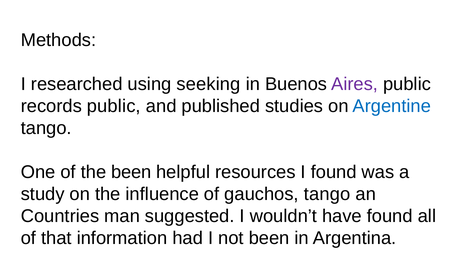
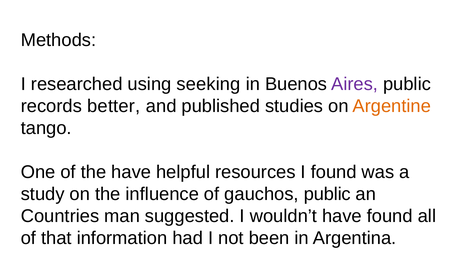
records public: public -> better (114, 106)
Argentine colour: blue -> orange (392, 106)
the been: been -> have (131, 172)
gauchos tango: tango -> public (327, 194)
